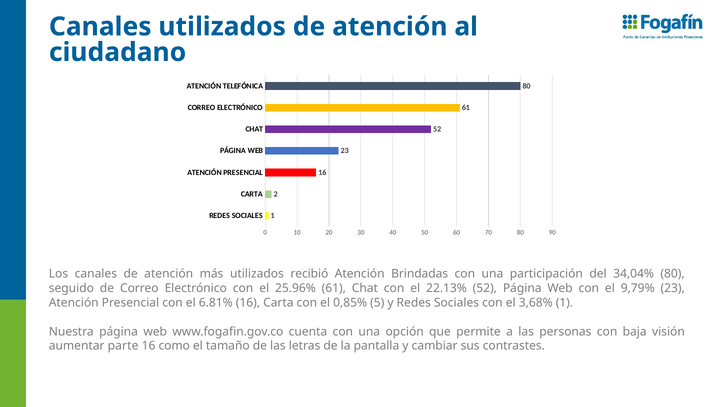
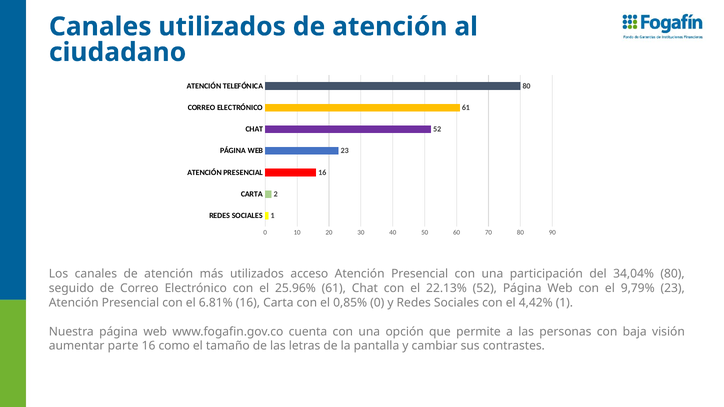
recibió: recibió -> acceso (309, 274)
Brindadas: Brindadas -> Presencial (420, 274)
0,85% 5: 5 -> 0 (377, 303)
3,68%: 3,68% -> 4,42% (536, 303)
